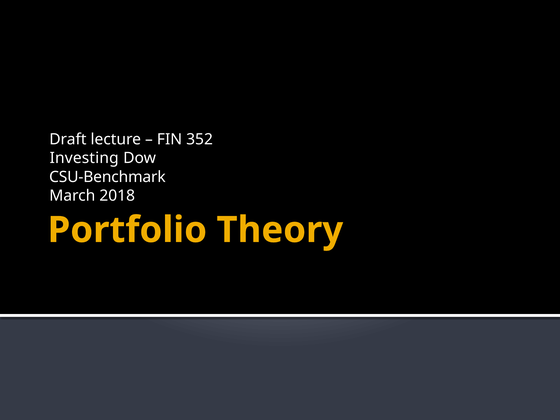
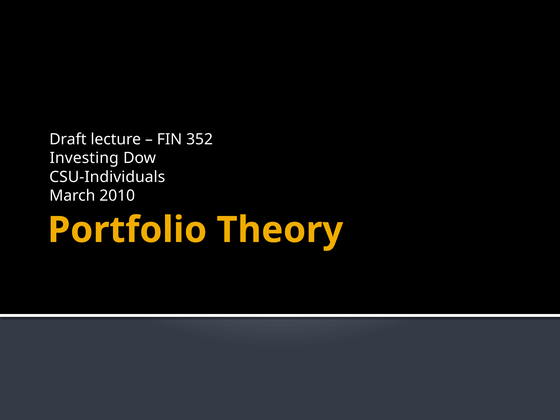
CSU-Benchmark: CSU-Benchmark -> CSU-Individuals (107, 177)
2018: 2018 -> 2010 (117, 196)
